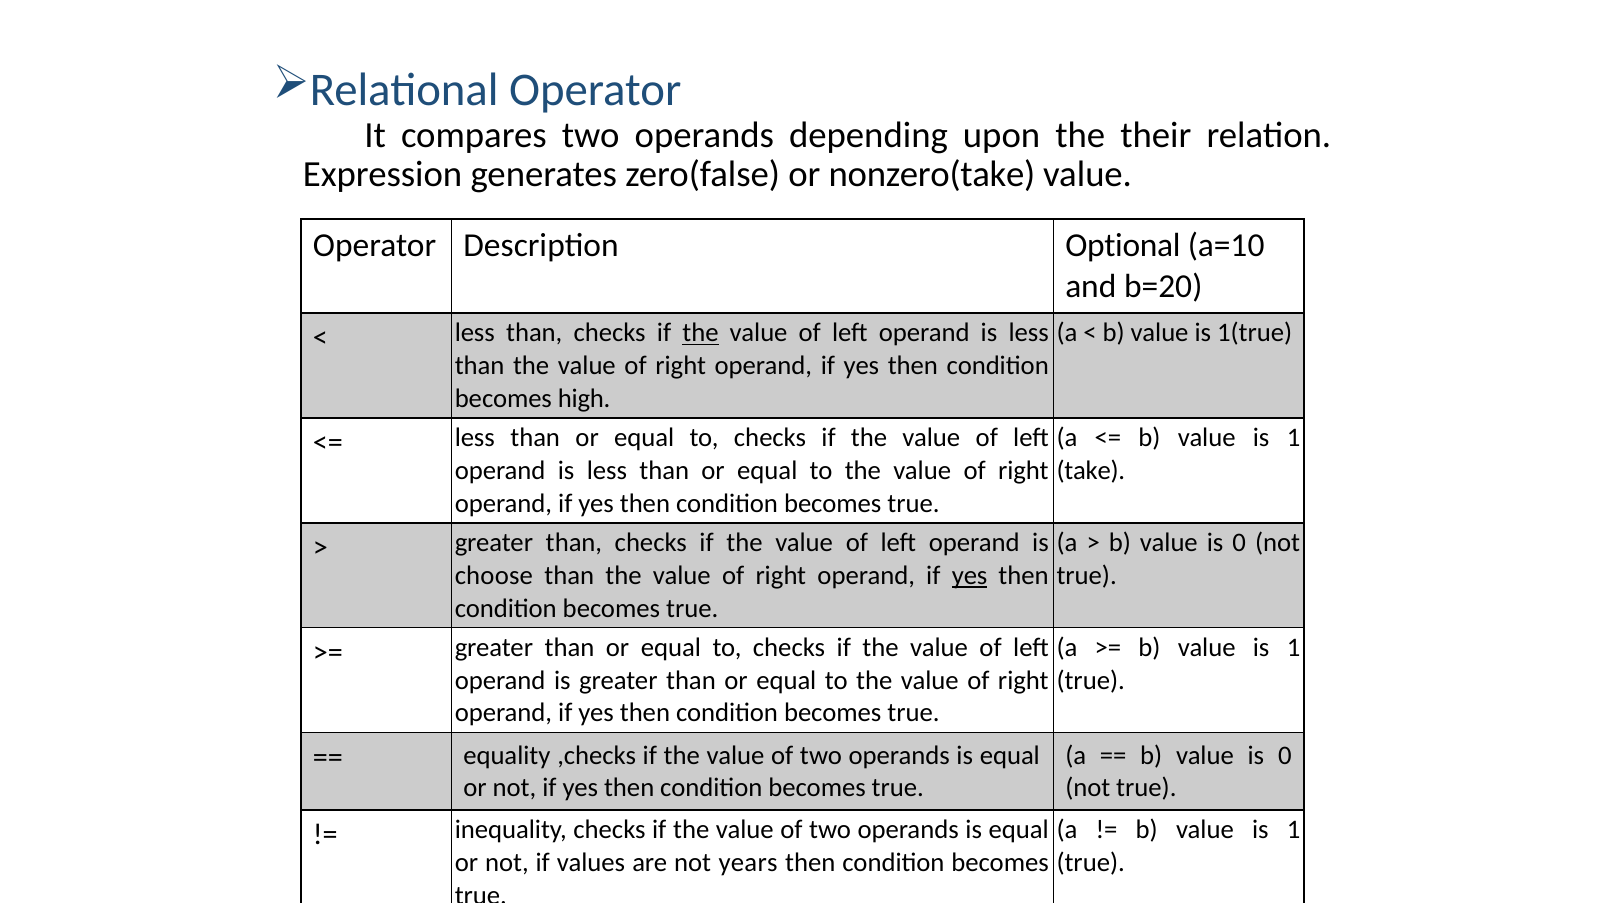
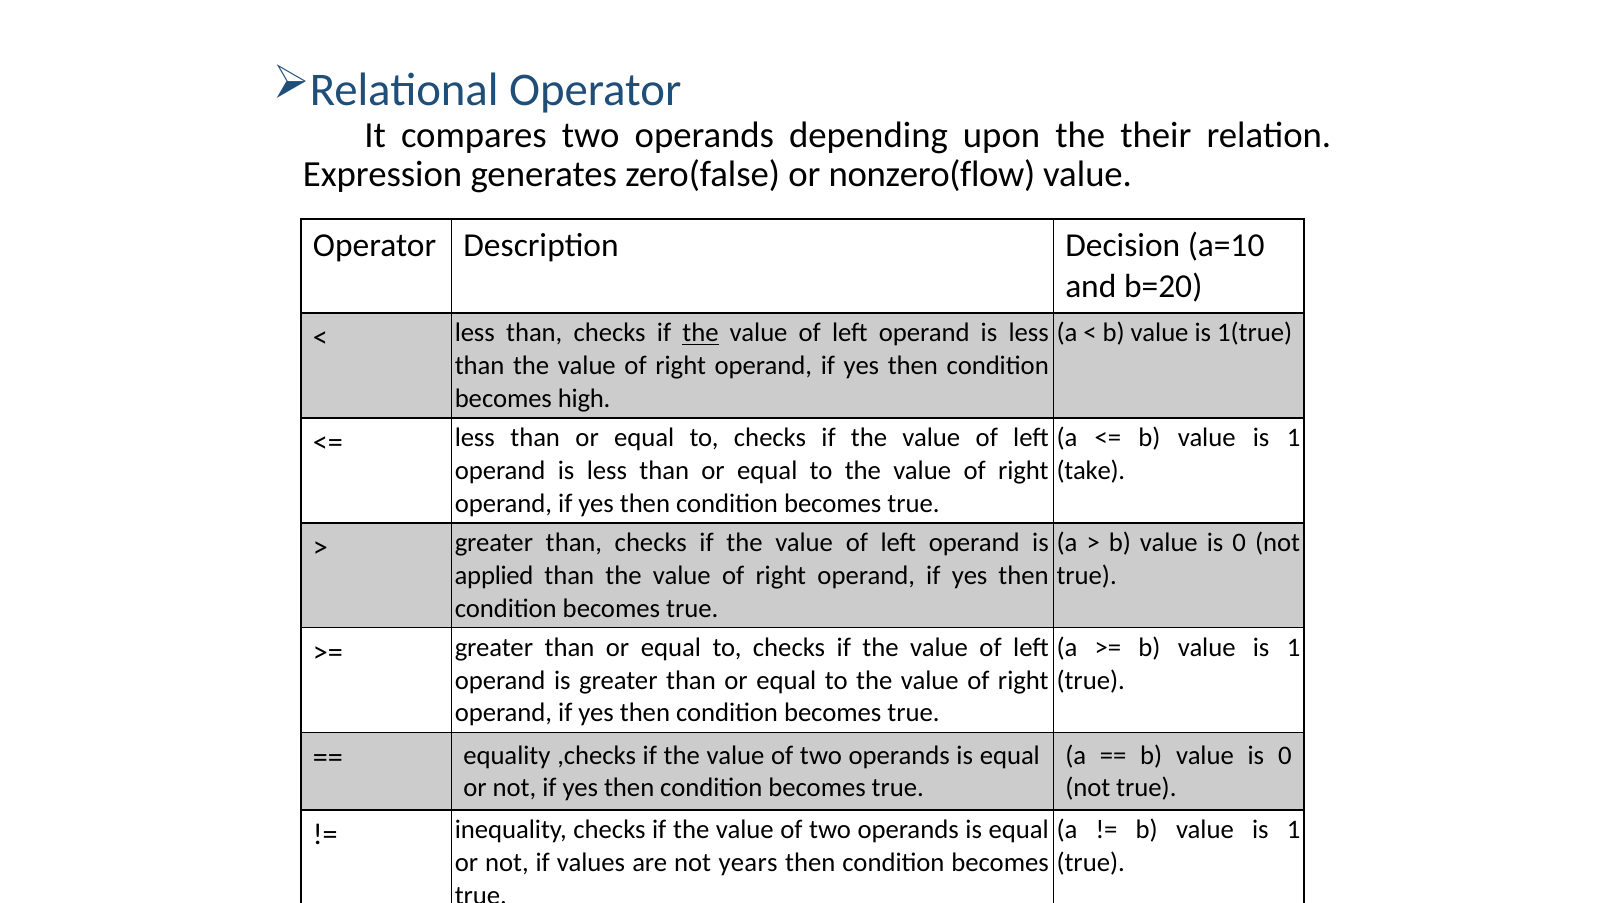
nonzero(take: nonzero(take -> nonzero(flow (932, 175)
Optional: Optional -> Decision (1123, 246)
choose: choose -> applied (494, 575)
yes underline: present -> none (970, 575)
